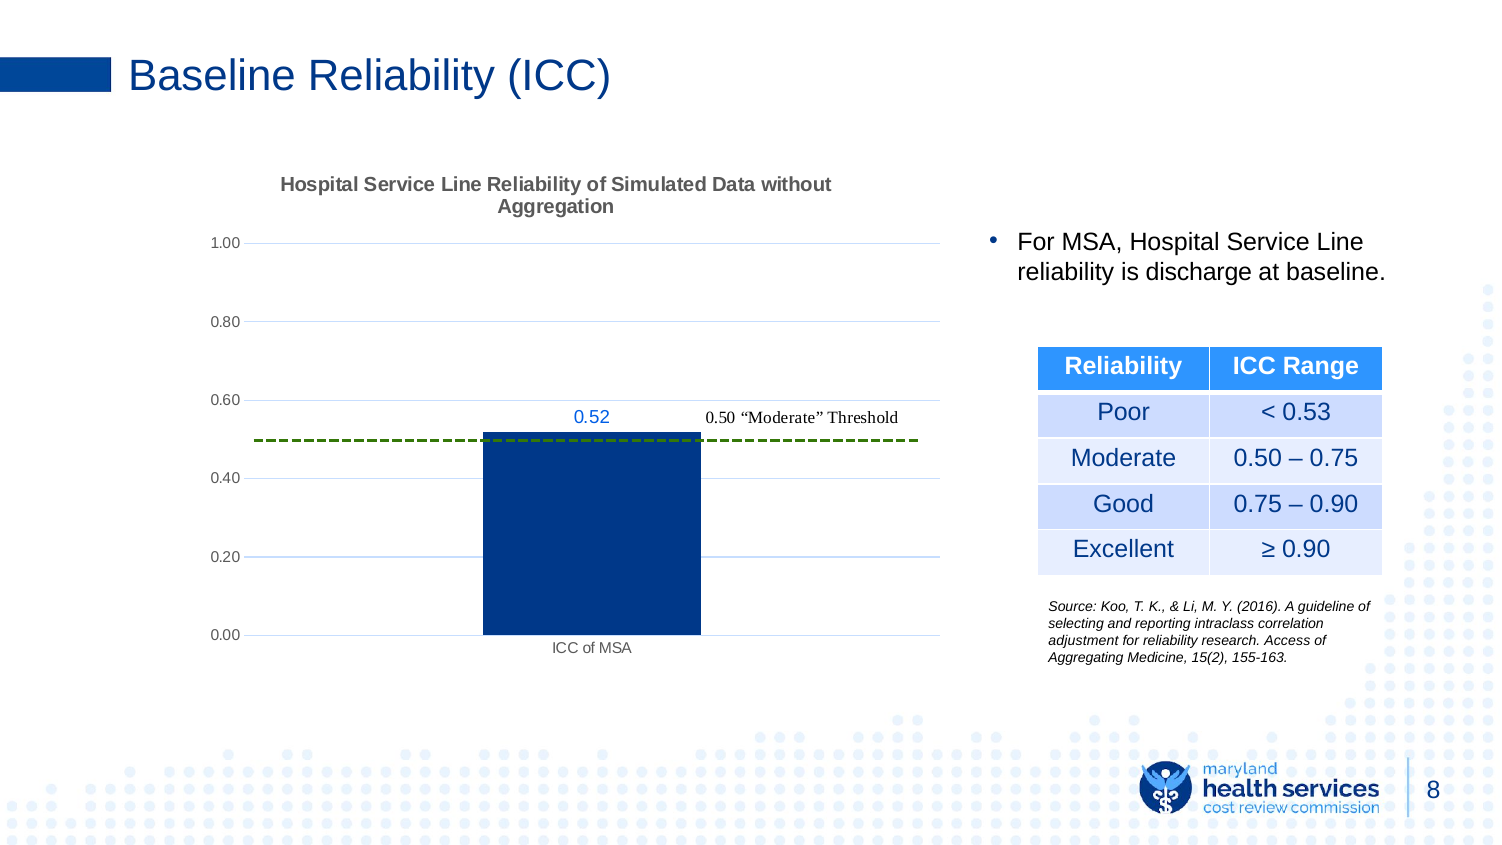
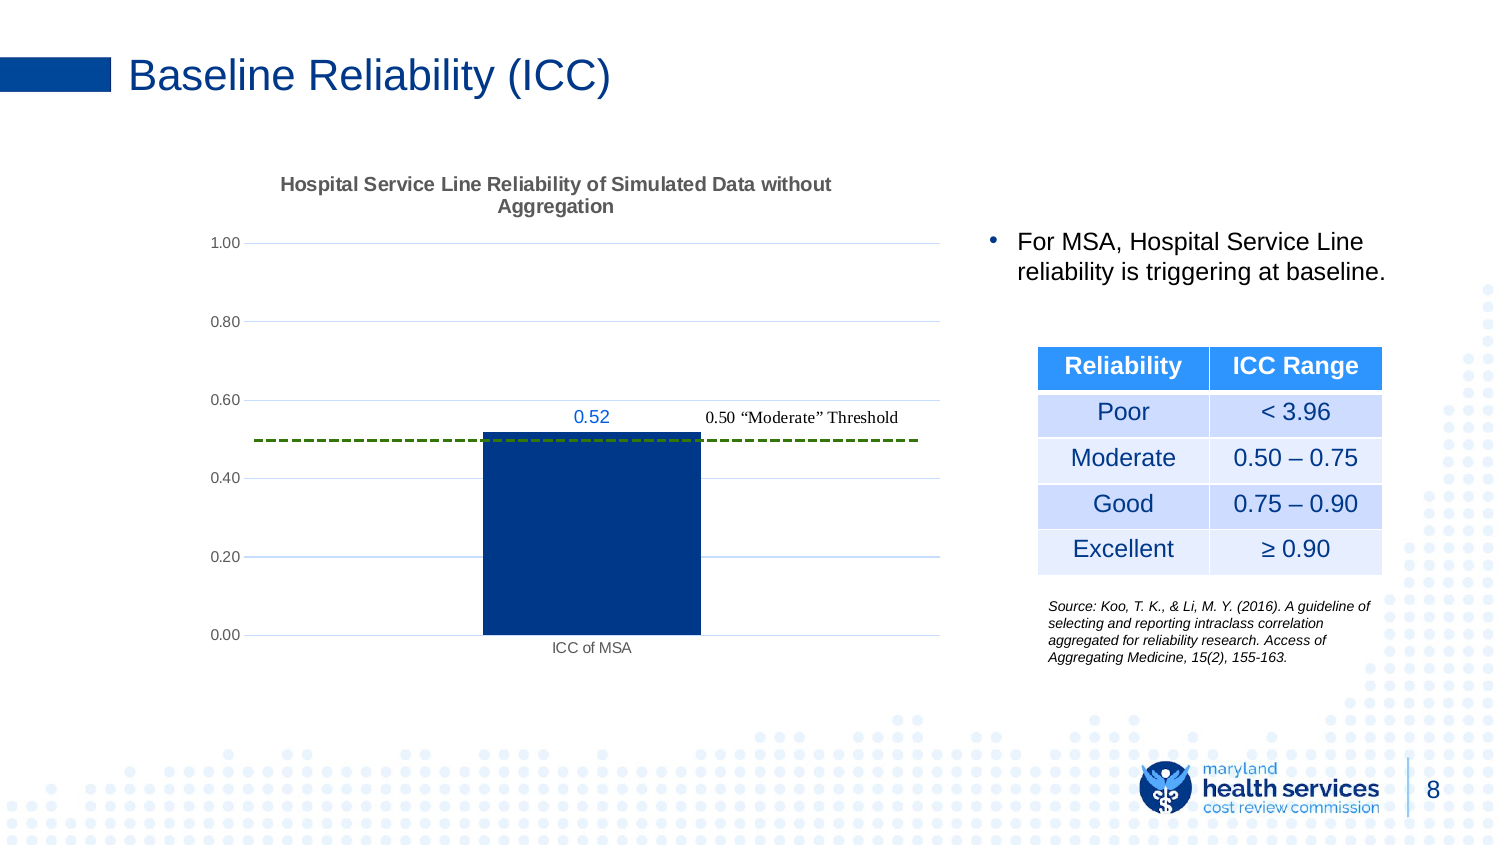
discharge: discharge -> triggering (1199, 272)
0.53: 0.53 -> 3.96 (1307, 412)
adjustment: adjustment -> aggregated (1084, 641)
